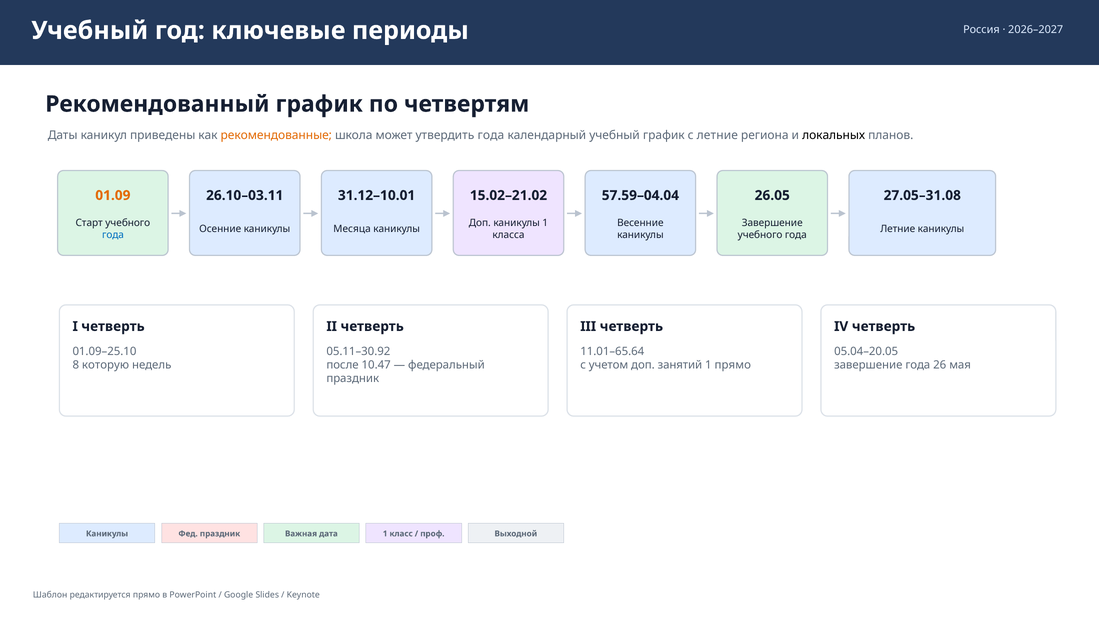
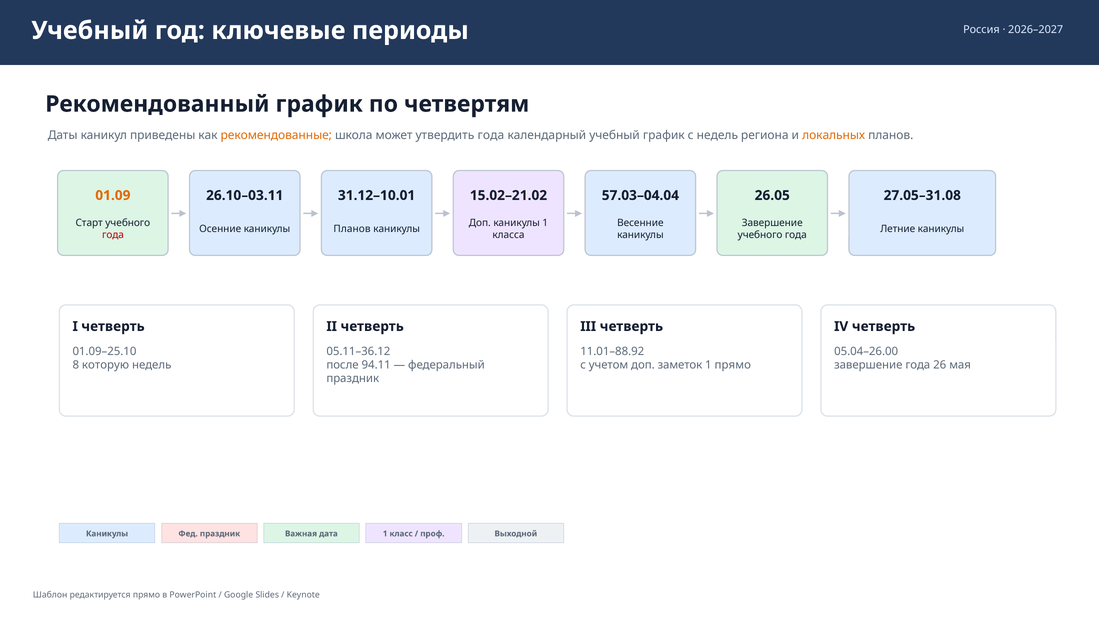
с летние: летние -> недель (717, 135)
локальных colour: black -> orange (834, 135)
57.59–04.04: 57.59–04.04 -> 57.03–04.04 (640, 195)
Месяца: Месяца -> Планов (352, 229)
года colour: blue -> red (113, 235)
05.11–30.92: 05.11–30.92 -> 05.11–36.12 (358, 351)
11.01–65.64: 11.01–65.64 -> 11.01–88.92 (612, 351)
05.04–20.05: 05.04–20.05 -> 05.04–26.00 (866, 351)
10.47: 10.47 -> 94.11 (376, 365)
занятий: занятий -> заметок (680, 365)
